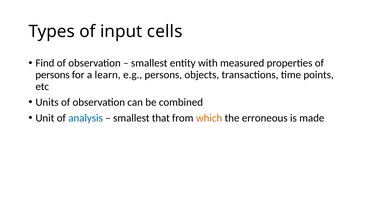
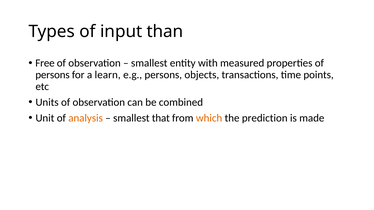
cells: cells -> than (165, 31)
Find: Find -> Free (45, 63)
analysis colour: blue -> orange (86, 118)
erroneous: erroneous -> prediction (265, 118)
